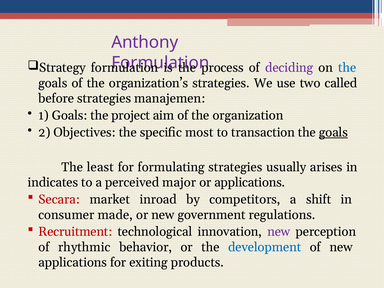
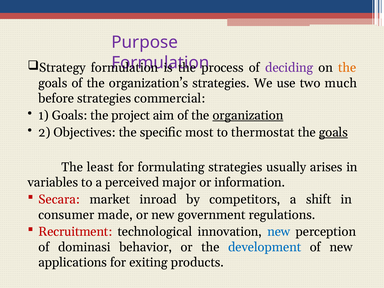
Anthony: Anthony -> Purpose (145, 42)
the colour: blue -> orange (347, 68)
called: called -> much (341, 83)
manajemen: manajemen -> commercial (170, 98)
organization underline: none -> present (248, 115)
transaction: transaction -> thermostat (263, 132)
indicates: indicates -> variables (53, 182)
or applications: applications -> information (250, 182)
new colour: purple -> blue (279, 232)
rhythmic: rhythmic -> dominasi (84, 247)
